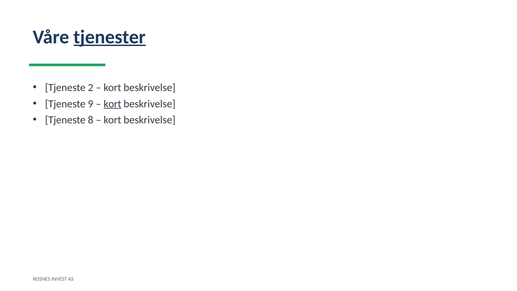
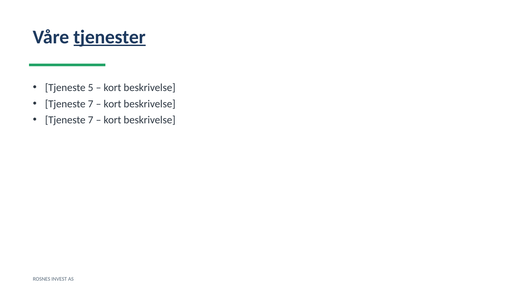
2: 2 -> 5 (91, 88)
9: 9 -> 7 (91, 104)
kort underline: present -> none (112, 104)
8: 8 -> 7 (91, 120)
